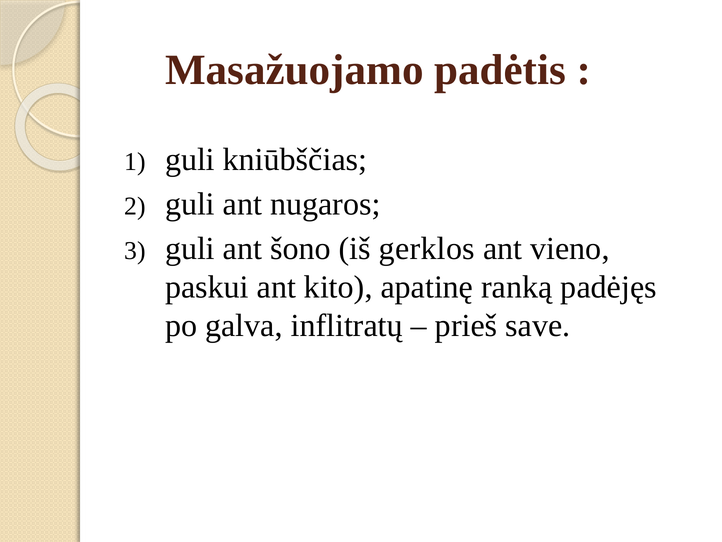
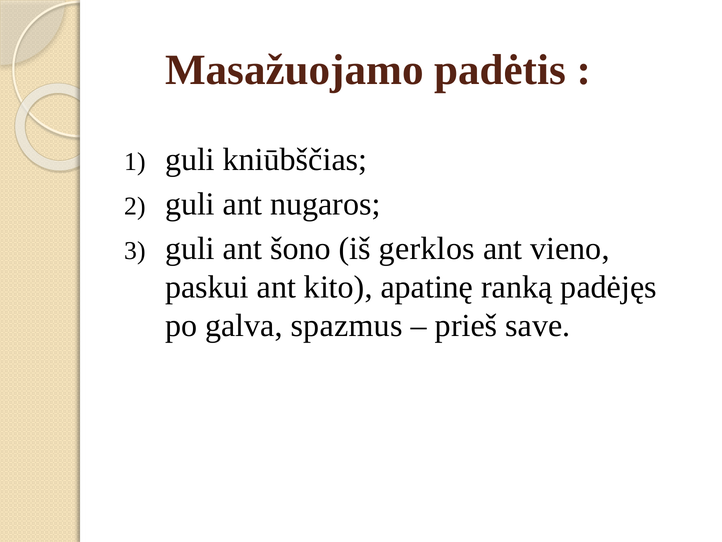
inflitratų: inflitratų -> spazmus (347, 325)
